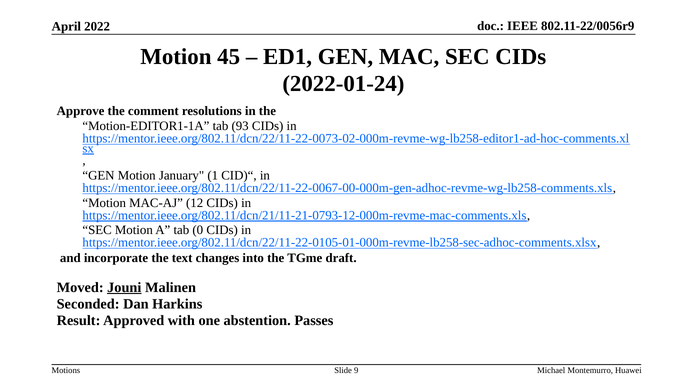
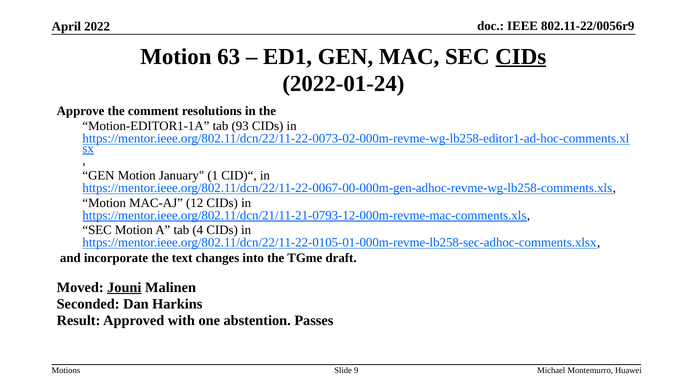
45: 45 -> 63 (229, 57)
CIDs underline: none -> present (521, 57)
0: 0 -> 4 (198, 230)
